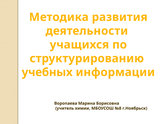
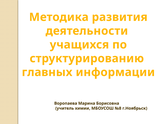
учебных: учебных -> главных (47, 72)
